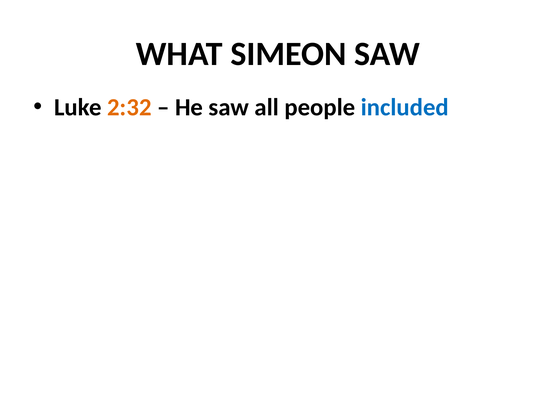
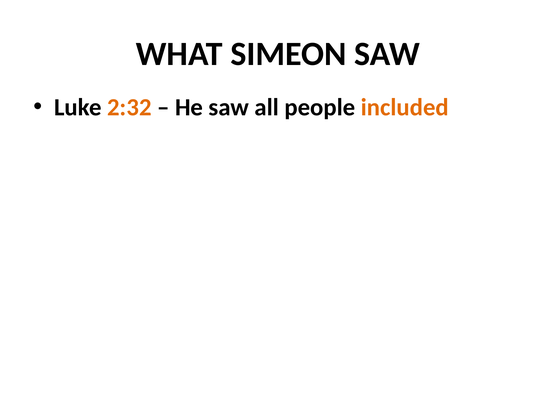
included colour: blue -> orange (405, 107)
